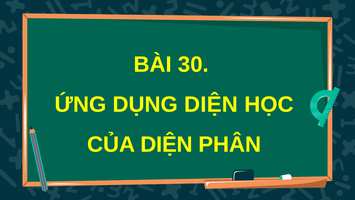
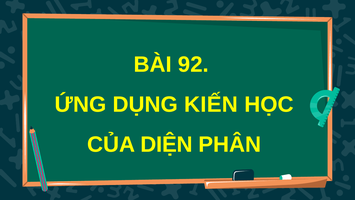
30: 30 -> 92 (193, 64)
DỤNG DIỆN: DIỆN -> KIẾN (211, 104)
